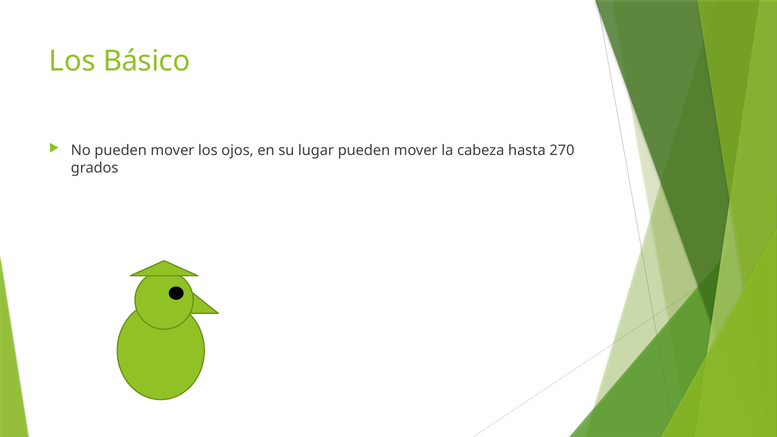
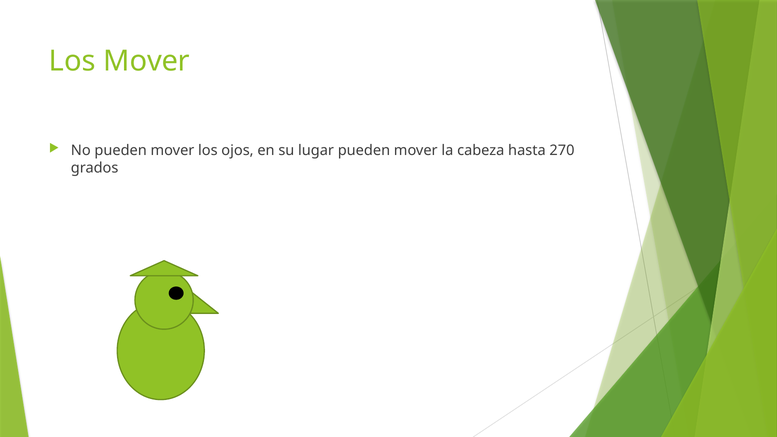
Los Básico: Básico -> Mover (147, 61)
